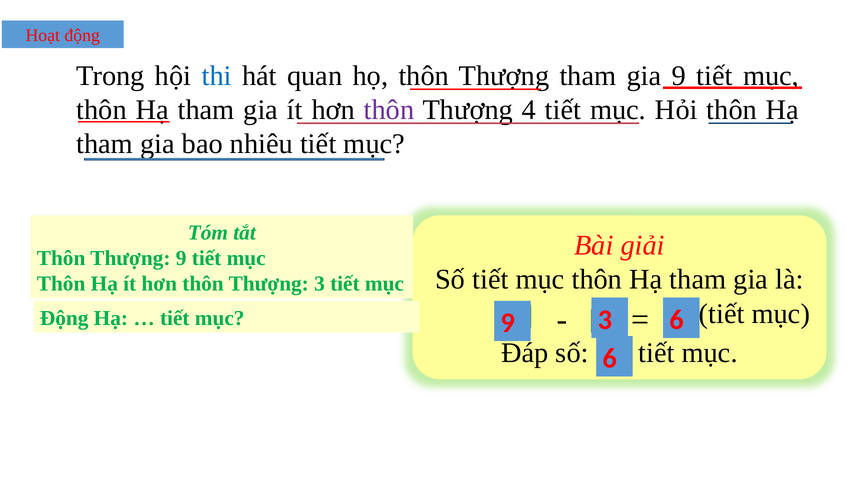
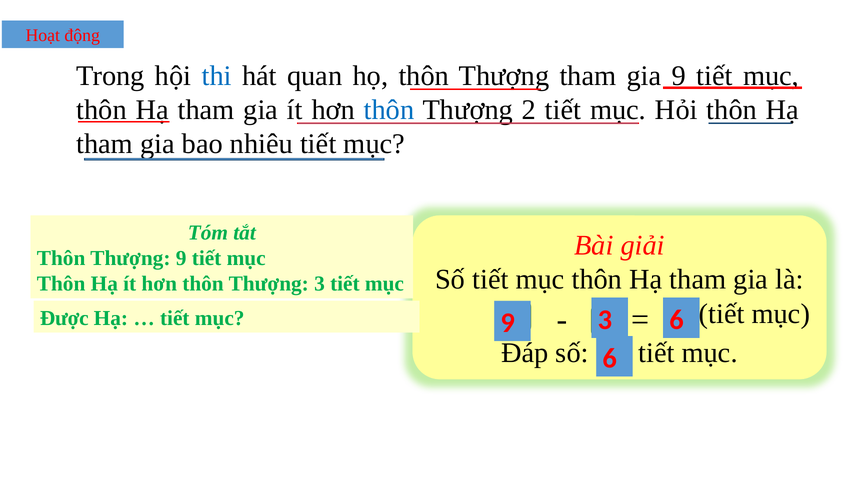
thôn colour: purple -> blue (389, 110)
4: 4 -> 2 (529, 110)
Động: Động -> Được (64, 318)
